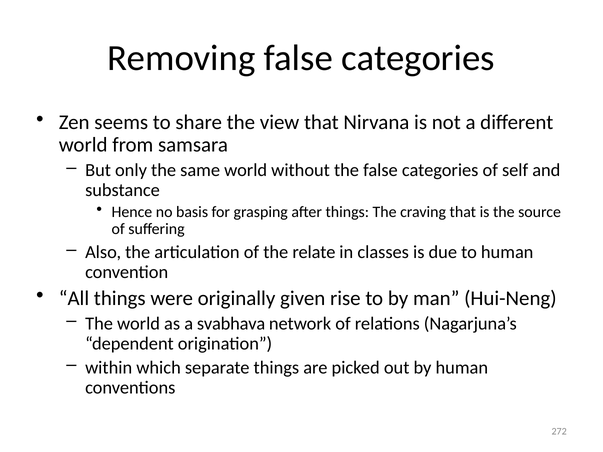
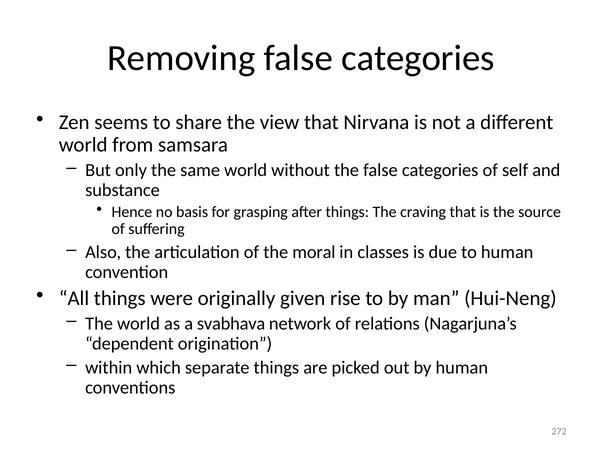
relate: relate -> moral (314, 252)
